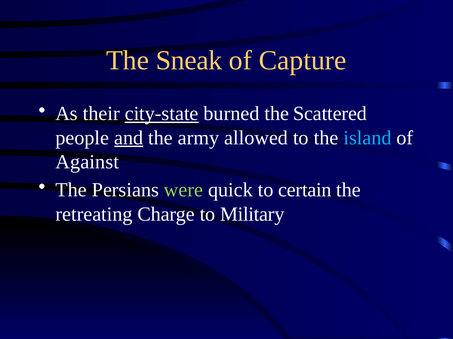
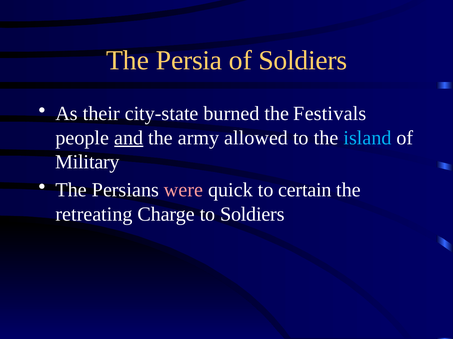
Sneak: Sneak -> Persia (189, 60)
of Capture: Capture -> Soldiers (303, 60)
city-state underline: present -> none (162, 114)
Scattered: Scattered -> Festivals (330, 114)
Against: Against -> Military (87, 162)
were colour: light green -> pink (183, 190)
to Military: Military -> Soldiers (252, 215)
